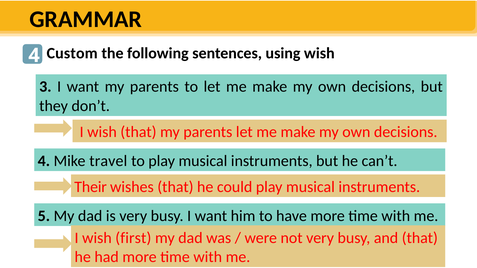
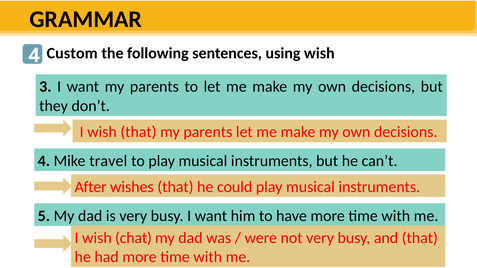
Their: Their -> After (91, 187)
first: first -> chat (133, 238)
